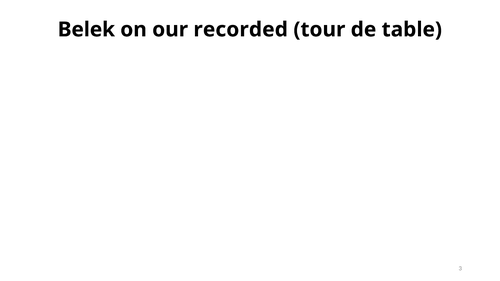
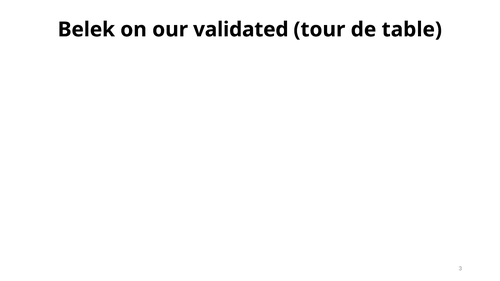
recorded: recorded -> validated (241, 30)
